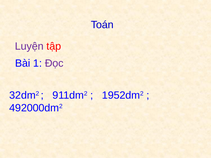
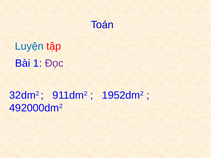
Luyện colour: purple -> blue (29, 46)
